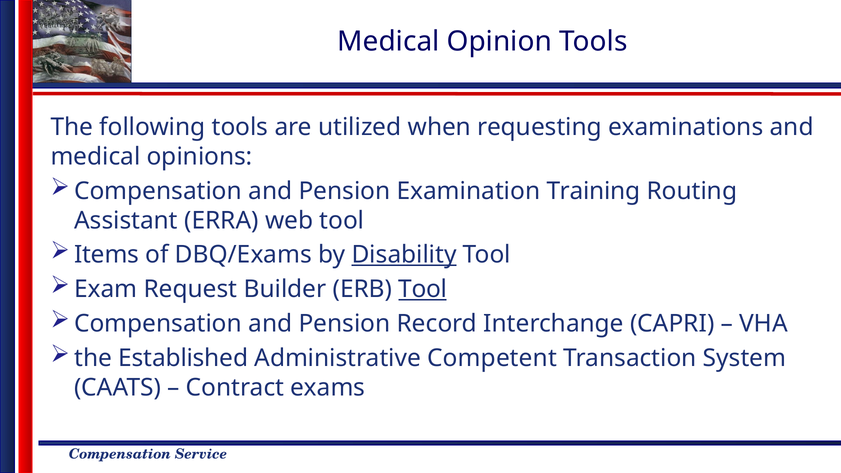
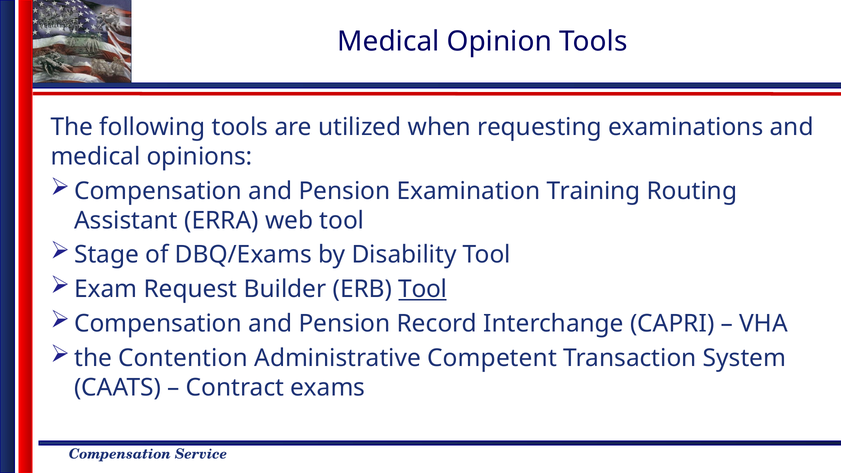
Items: Items -> Stage (107, 255)
Disability underline: present -> none (404, 255)
Established: Established -> Contention (183, 358)
